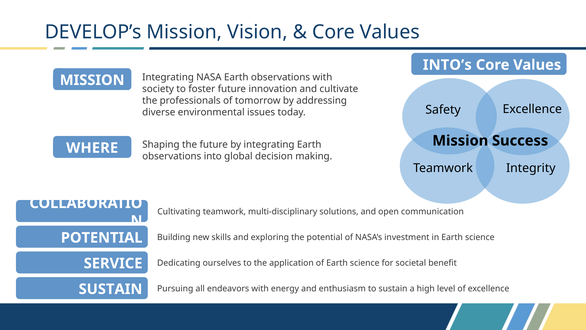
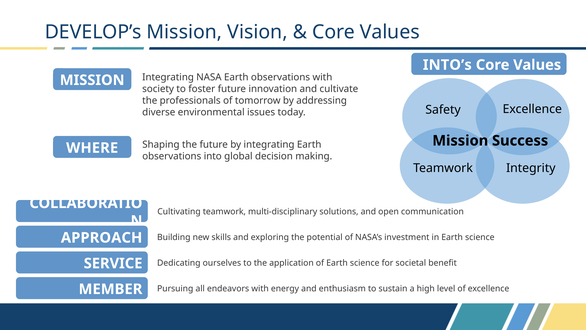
POTENTIAL: POTENTIAL -> APPROACH (102, 237)
SUSTAIN: SUSTAIN -> MEMBER (110, 289)
